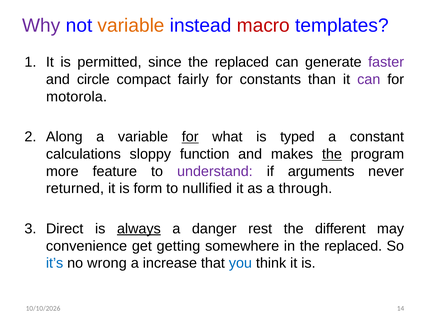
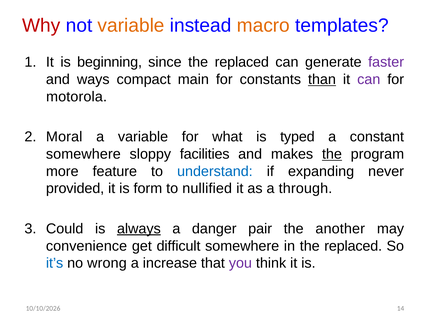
Why colour: purple -> red (41, 25)
macro colour: red -> orange (263, 25)
permitted: permitted -> beginning (110, 62)
circle: circle -> ways (93, 79)
fairly: fairly -> main (193, 79)
than underline: none -> present (322, 79)
Along: Along -> Moral (64, 137)
for underline: present -> none (190, 137)
calculations: calculations -> somewhere (83, 154)
function: function -> facilities (205, 154)
understand colour: purple -> blue (215, 171)
arguments: arguments -> expanding (321, 171)
returned: returned -> provided (75, 188)
Direct: Direct -> Could (65, 228)
rest: rest -> pair (260, 228)
different: different -> another (340, 228)
getting: getting -> difficult (179, 246)
you colour: blue -> purple (240, 263)
